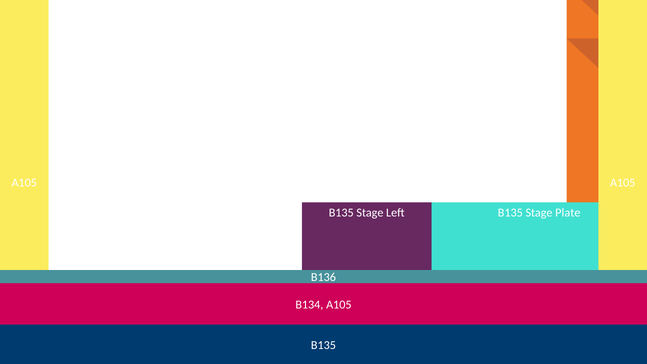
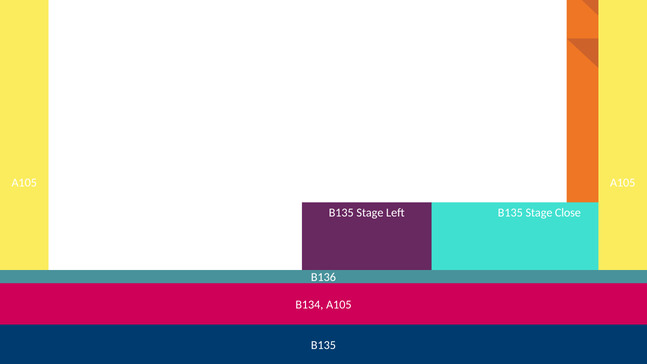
Plate: Plate -> Close (568, 213)
